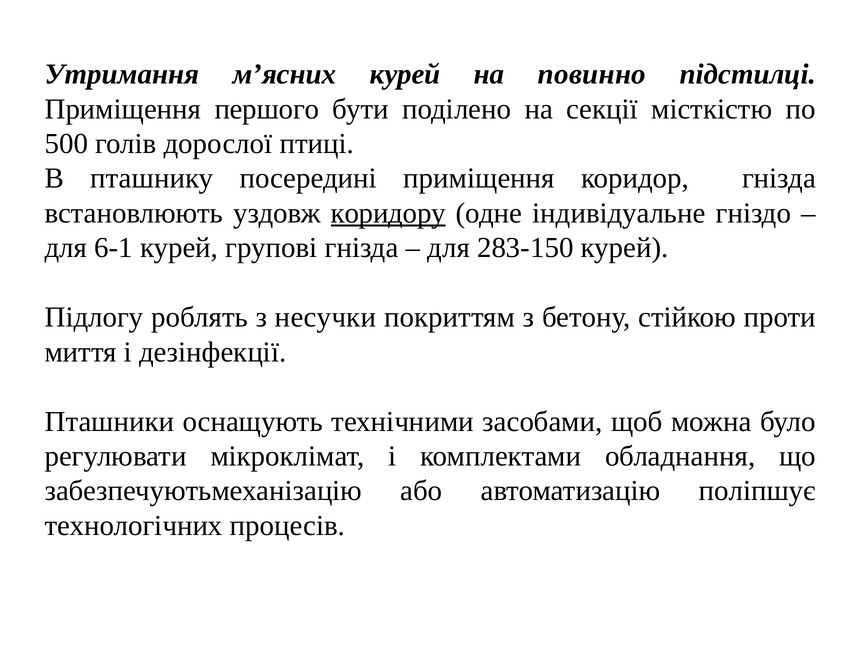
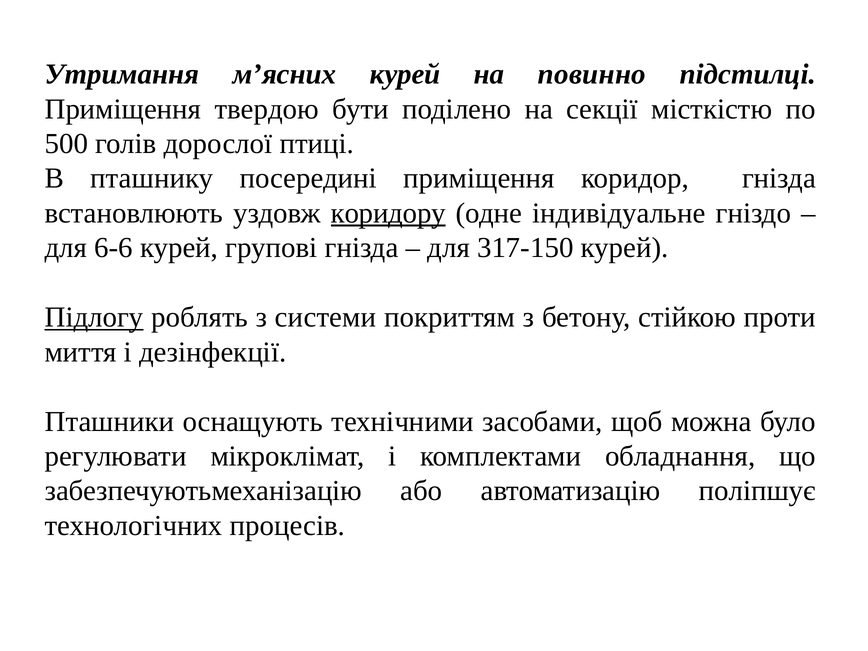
першого: першого -> твердою (267, 109)
6-1: 6-1 -> 6-6 (114, 248)
283-150: 283-150 -> 317-150 (525, 248)
Підлогу underline: none -> present (94, 317)
несучки: несучки -> системи (326, 317)
